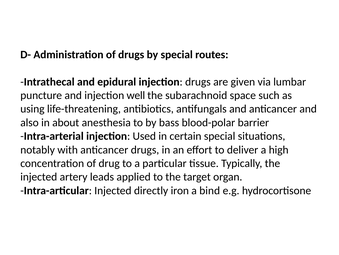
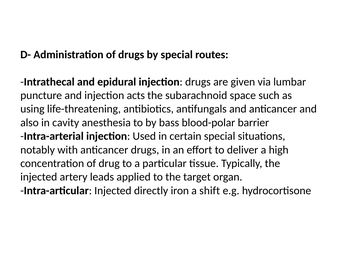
well: well -> acts (136, 95)
about: about -> cavity (66, 122)
bind: bind -> shift (210, 190)
